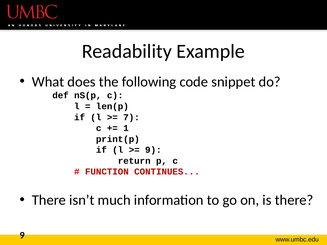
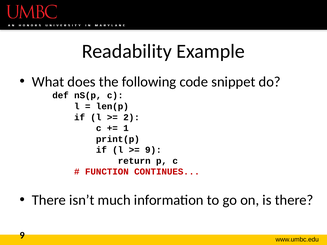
7: 7 -> 2 (131, 117)
